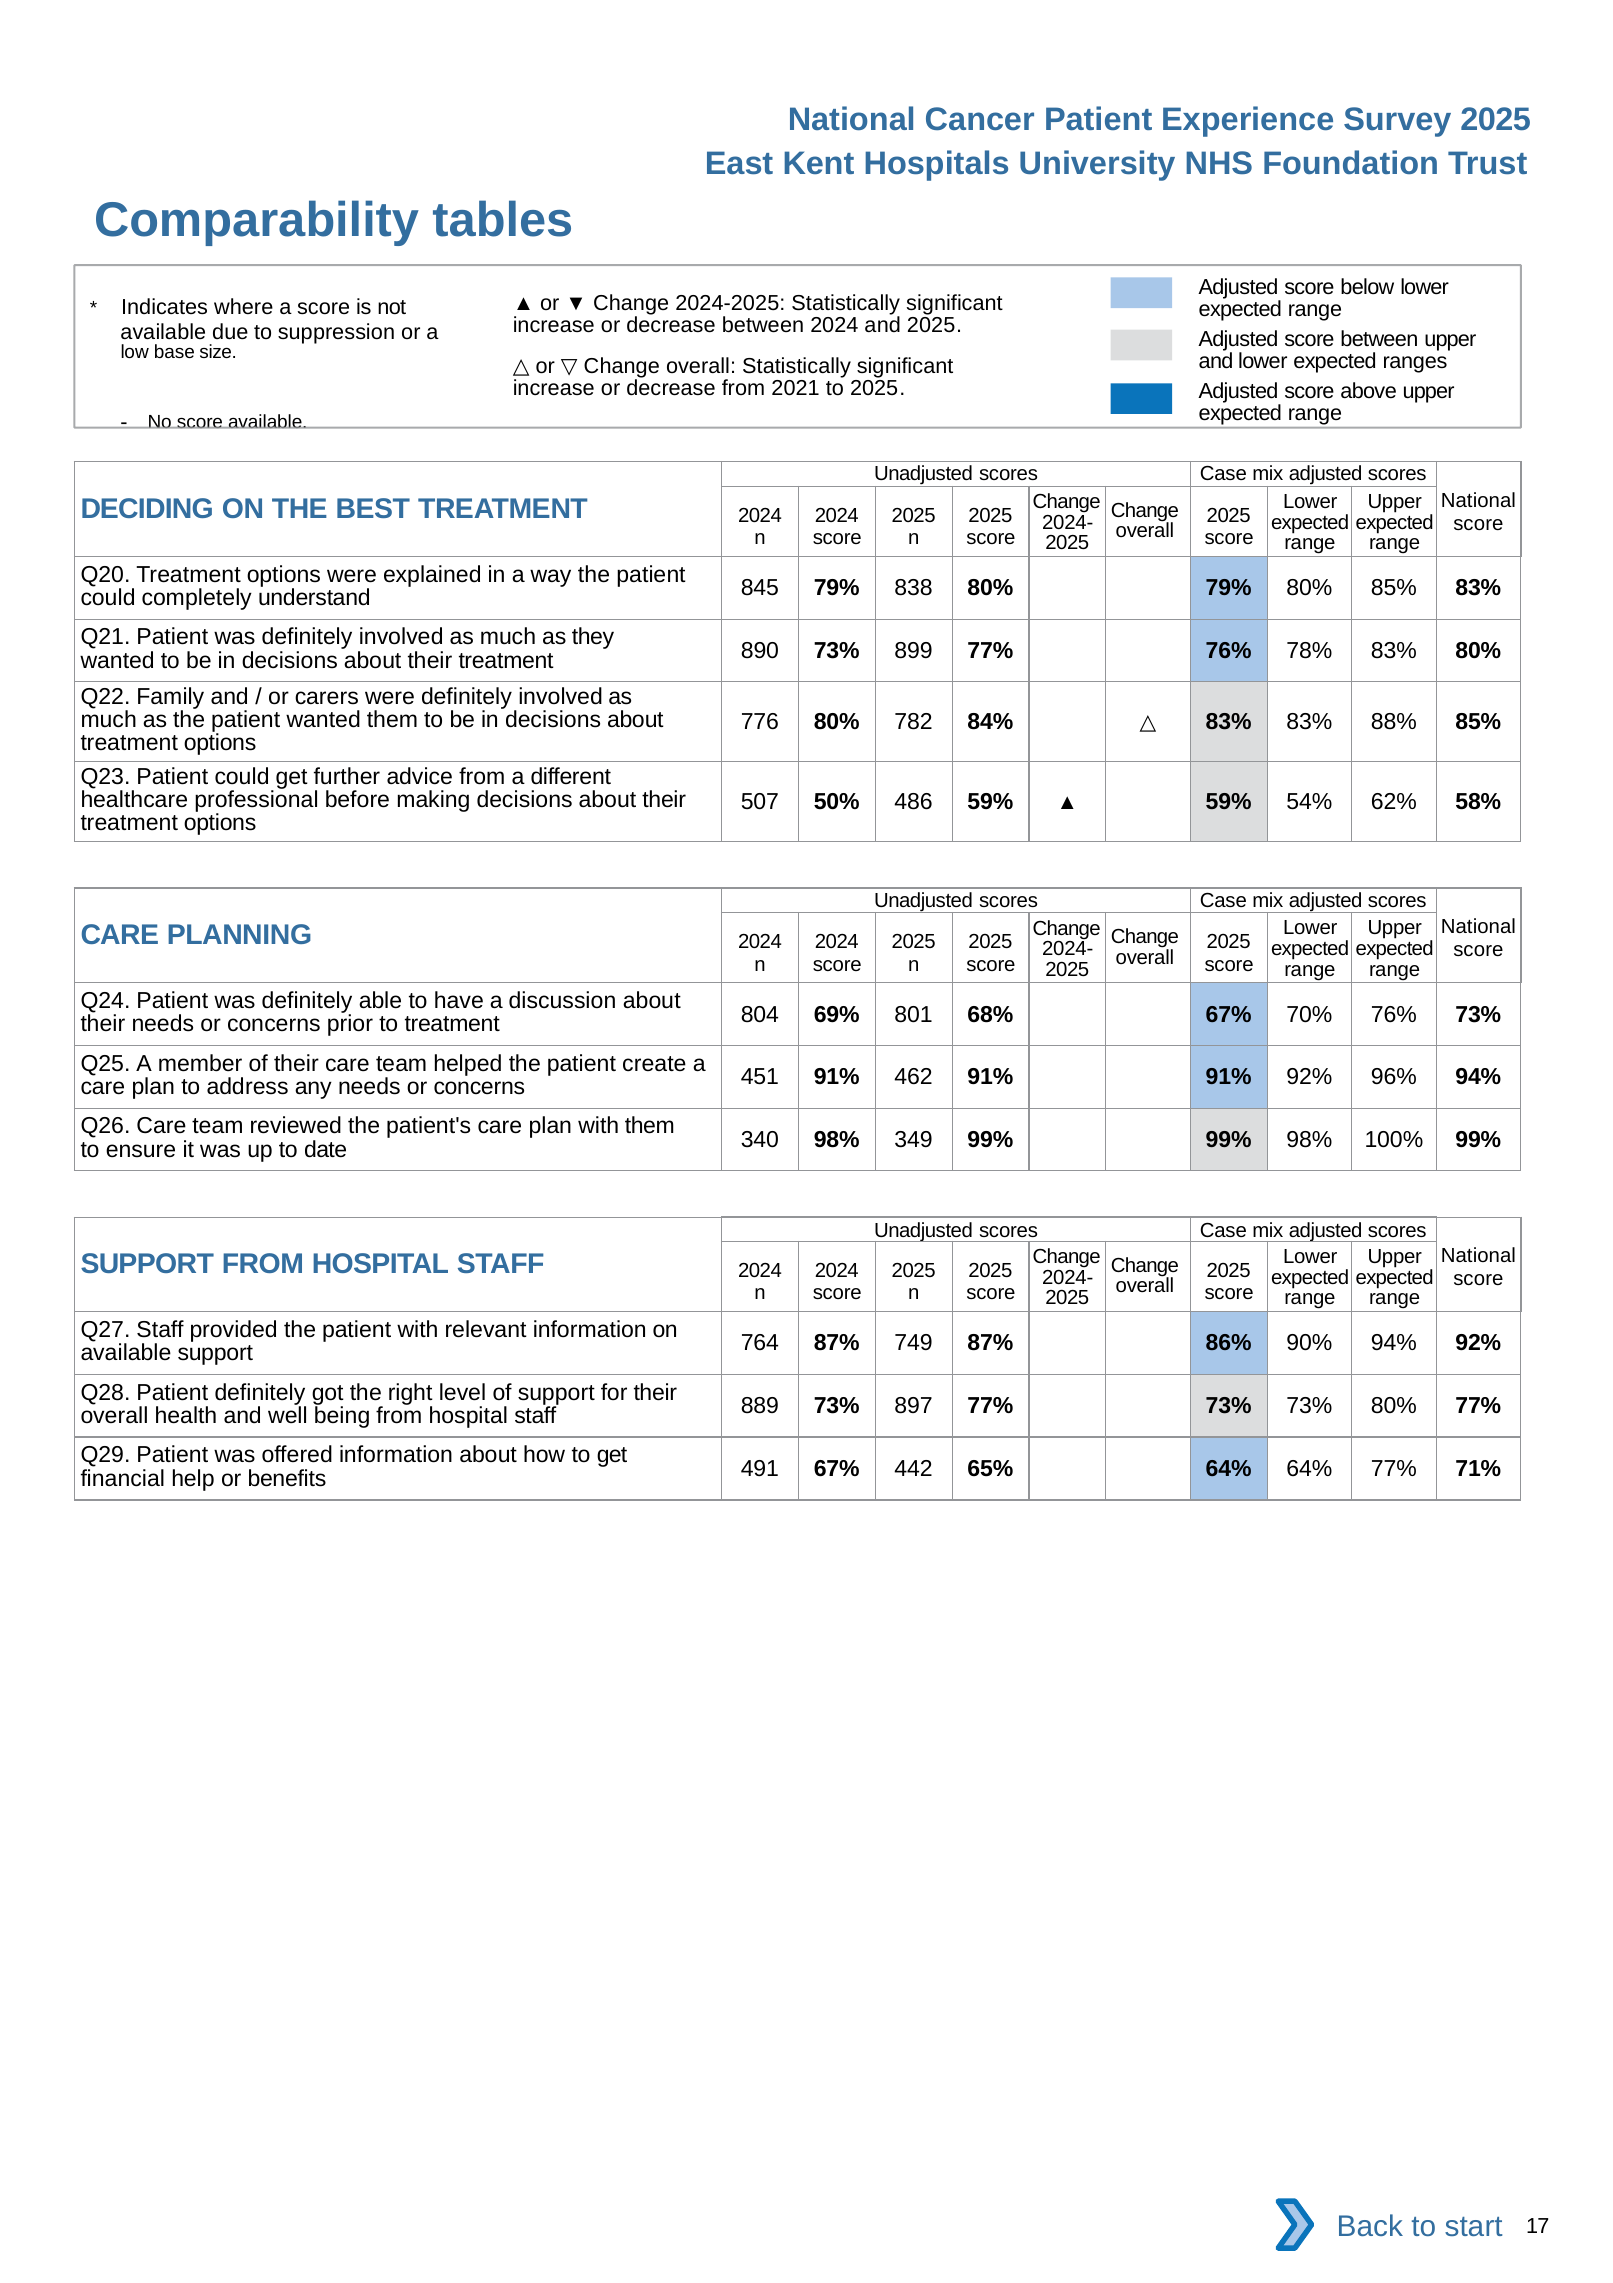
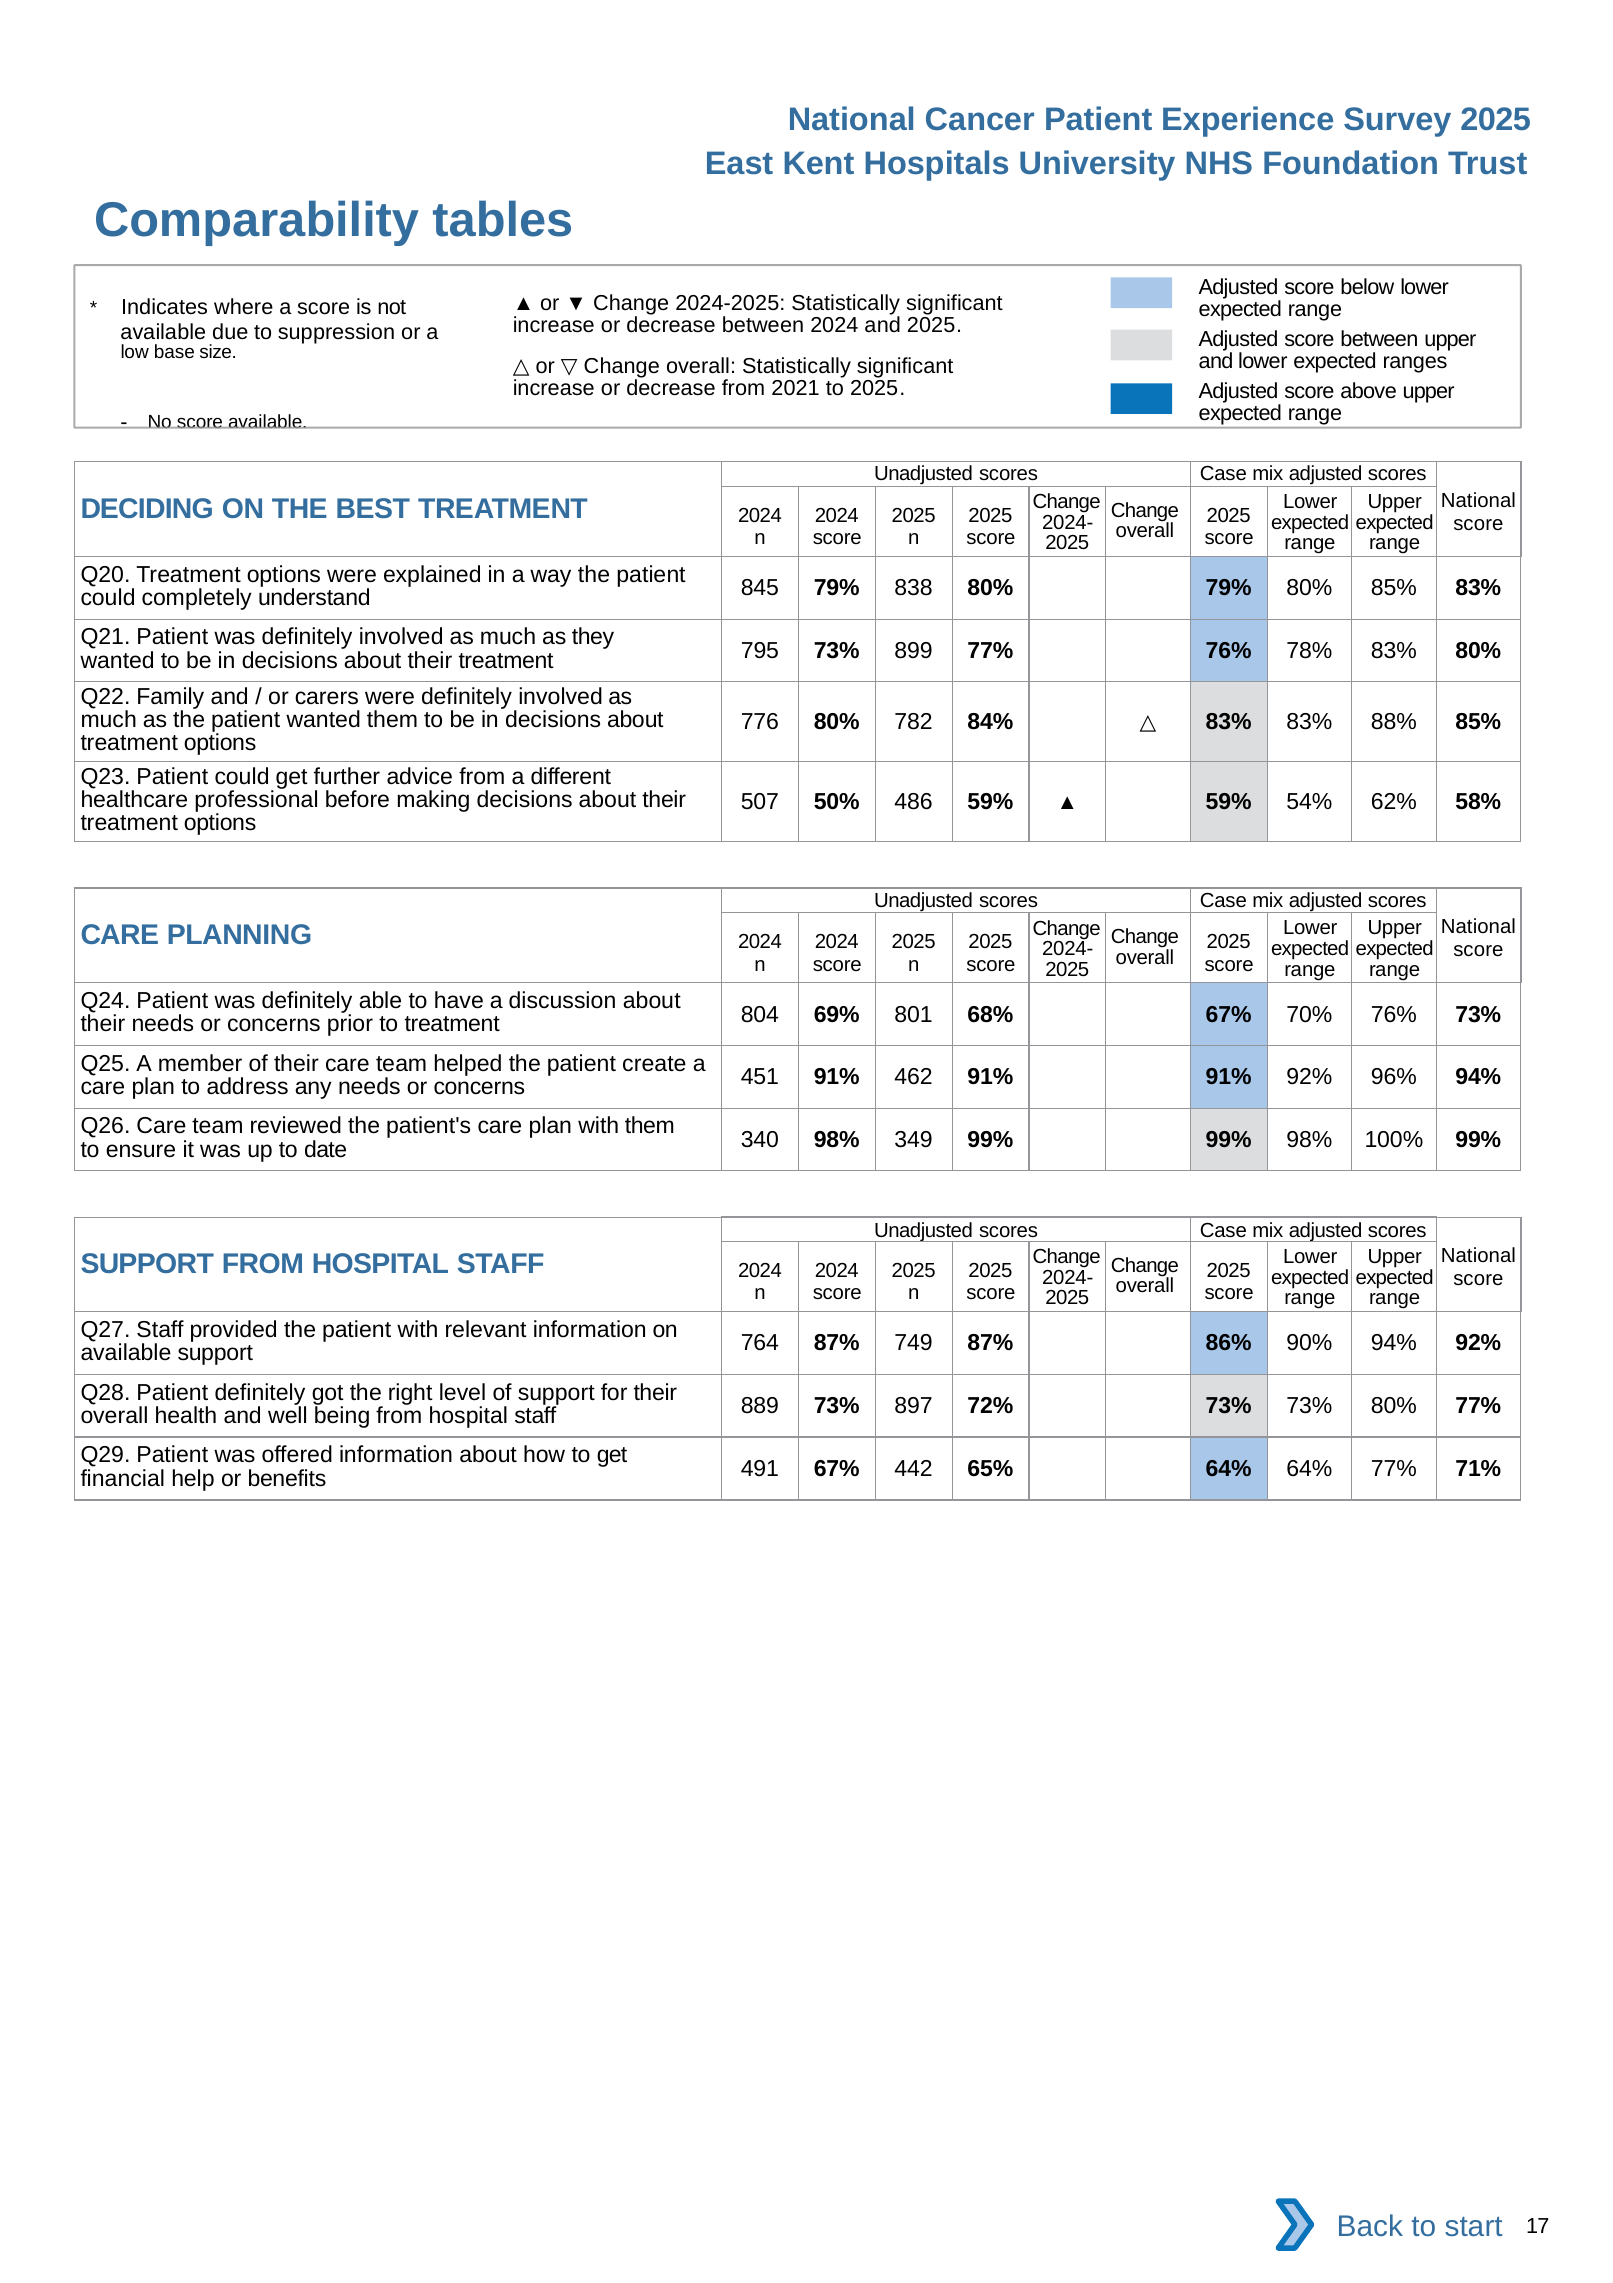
890: 890 -> 795 (760, 651)
897 77%: 77% -> 72% (990, 1406)
